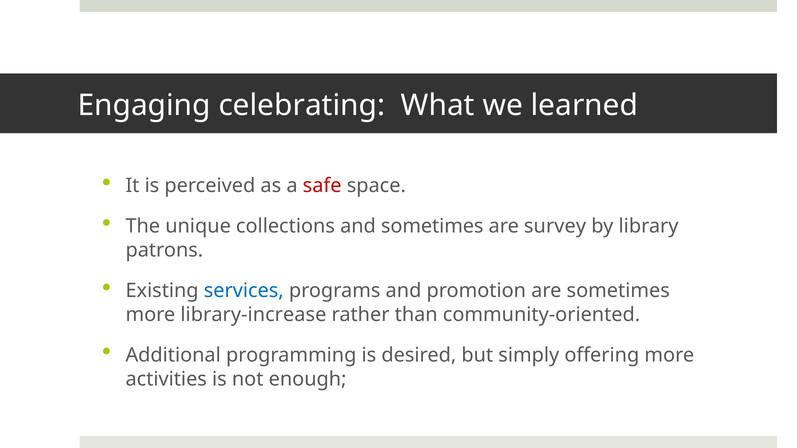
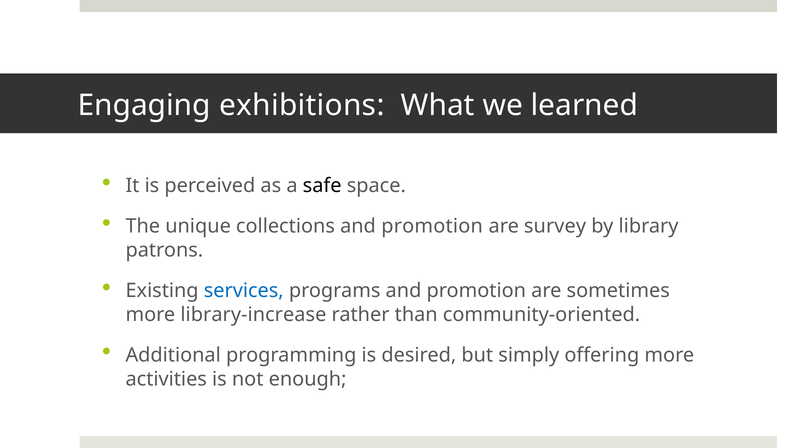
celebrating: celebrating -> exhibitions (302, 105)
safe colour: red -> black (322, 186)
collections and sometimes: sometimes -> promotion (432, 227)
